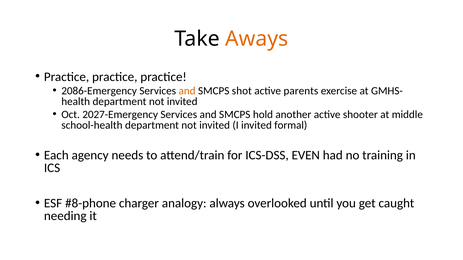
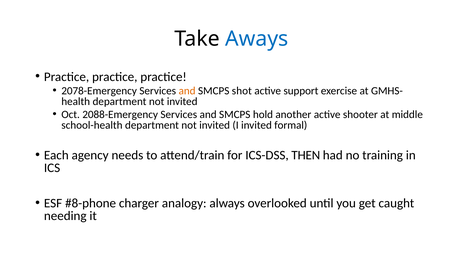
Aways colour: orange -> blue (257, 39)
2086-Emergency: 2086-Emergency -> 2078-Emergency (99, 91)
parents: parents -> support (301, 91)
2027-Emergency: 2027-Emergency -> 2088-Emergency (120, 115)
EVEN: EVEN -> THEN (306, 155)
